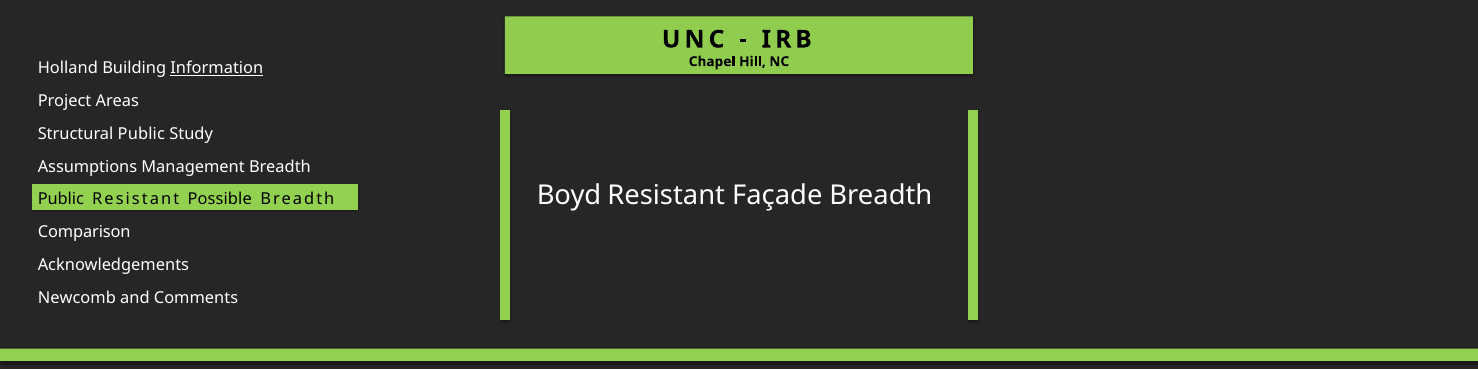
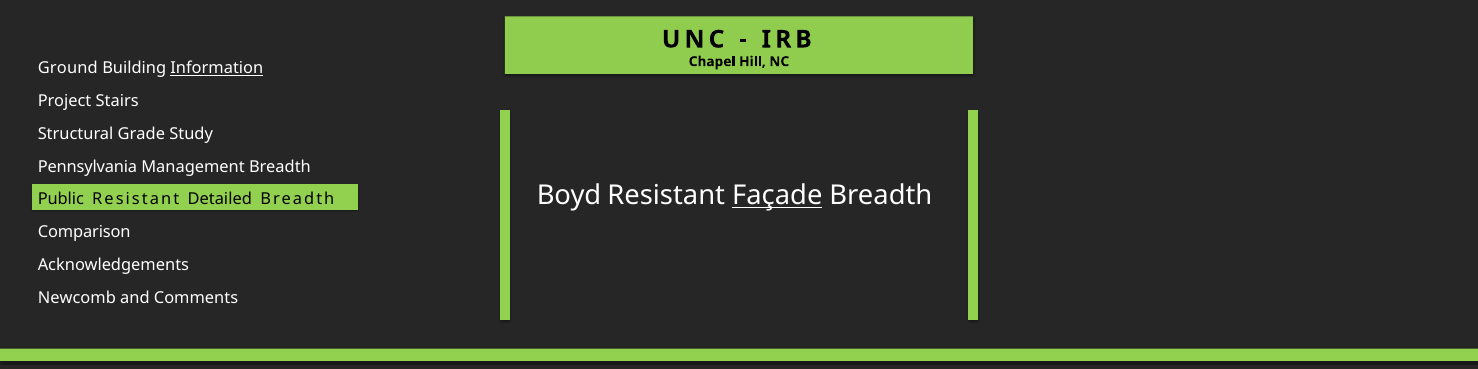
Holland: Holland -> Ground (68, 68)
Areas: Areas -> Stairs (117, 101)
Structural Public: Public -> Grade (141, 134)
Assumptions: Assumptions -> Pennsylvania (87, 167)
Façade underline: none -> present (777, 196)
Possible: Possible -> Detailed (220, 200)
